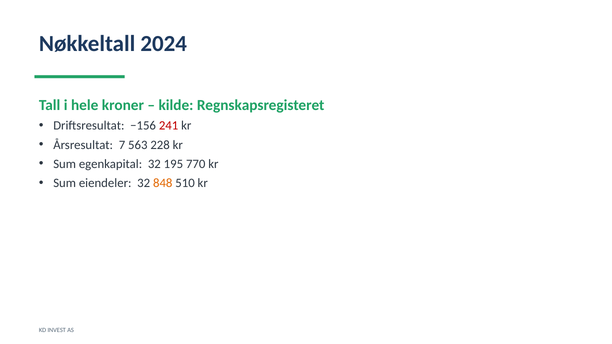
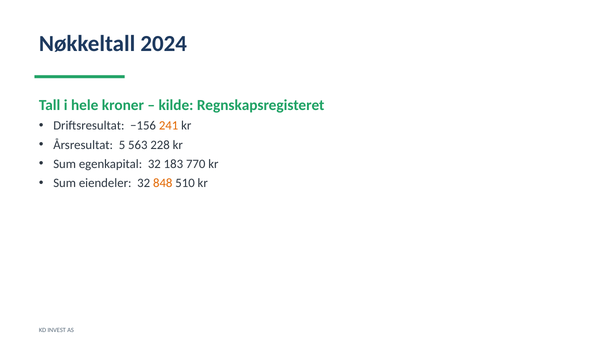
241 colour: red -> orange (169, 126)
7: 7 -> 5 (122, 145)
195: 195 -> 183 (173, 164)
